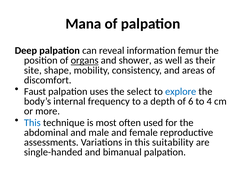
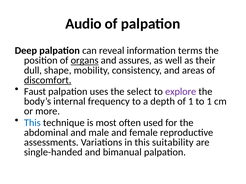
Mana: Mana -> Audio (83, 24)
femur: femur -> terms (190, 51)
shower: shower -> assures (135, 61)
site: site -> dull (33, 70)
discomfort underline: none -> present (48, 80)
explore colour: blue -> purple (181, 92)
of 6: 6 -> 1 (191, 102)
to 4: 4 -> 1 (209, 102)
